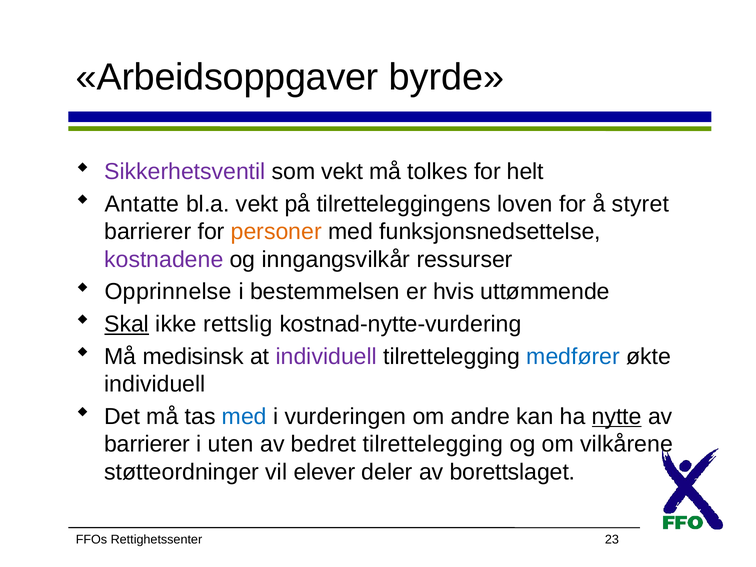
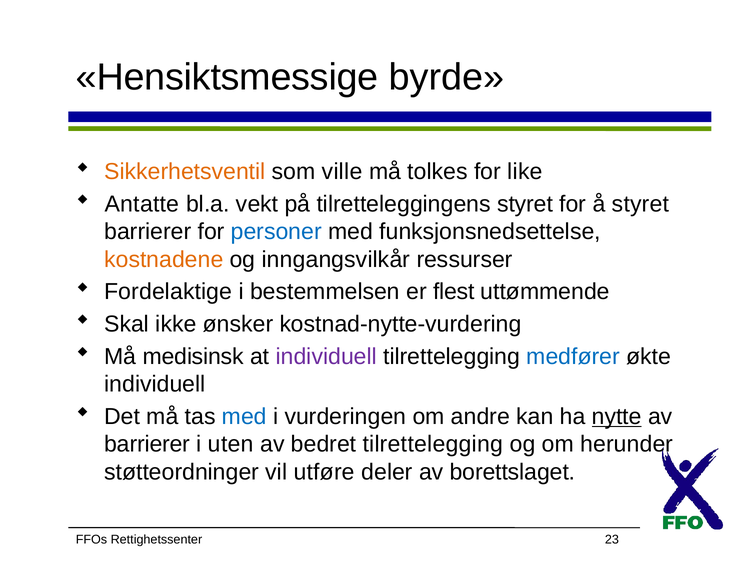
Arbeidsoppgaver: Arbeidsoppgaver -> Hensiktsmessige (227, 77)
Sikkerhetsventil colour: purple -> orange (185, 172)
som vekt: vekt -> ville (342, 172)
helt: helt -> like (525, 172)
tilretteleggingens loven: loven -> styret (525, 204)
personer colour: orange -> blue (276, 232)
kostnadene colour: purple -> orange (164, 260)
Opprinnelse: Opprinnelse -> Fordelaktige (168, 292)
hvis: hvis -> flest (454, 292)
Skal underline: present -> none (127, 324)
rettslig: rettslig -> ønsker (238, 324)
vilkårene: vilkårene -> herunder (627, 444)
elever: elever -> utføre (324, 472)
